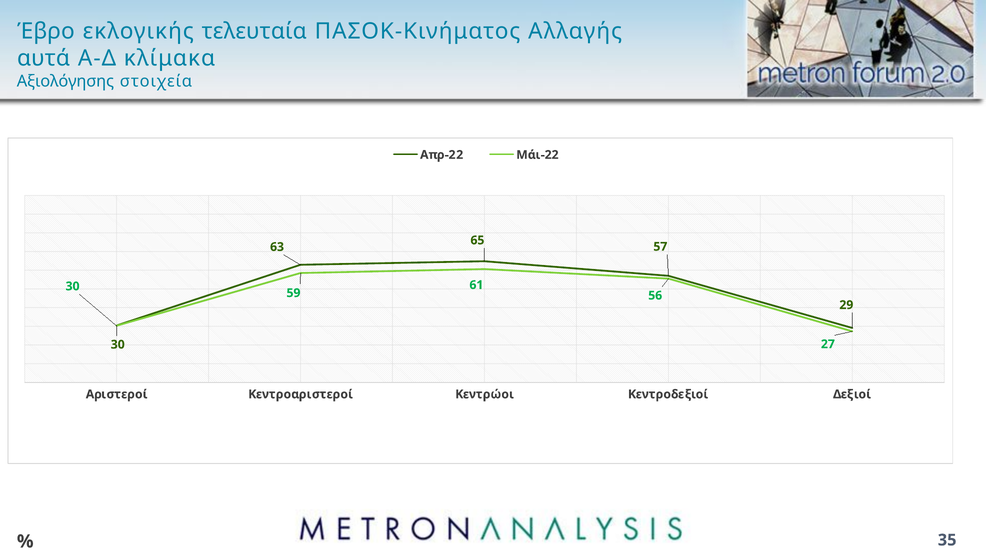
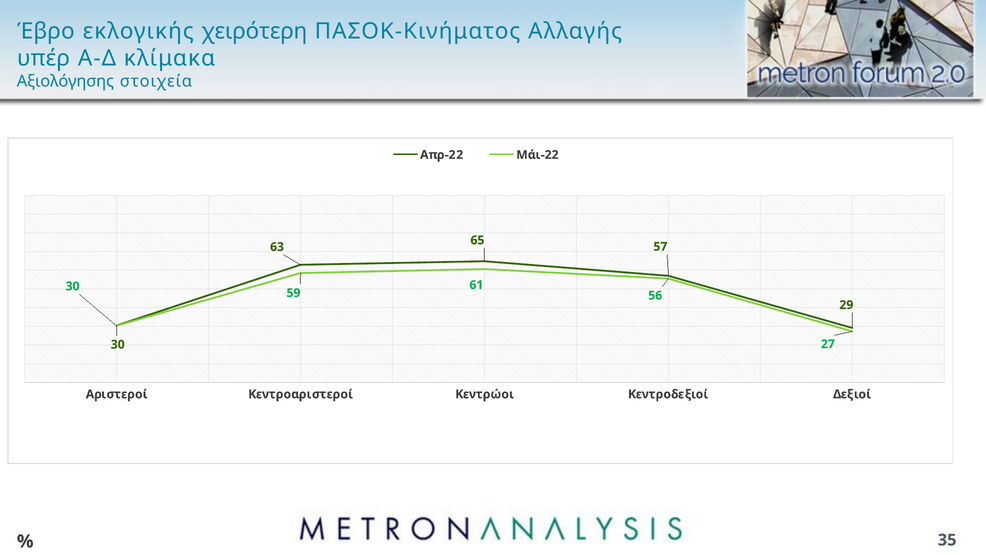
τελευταία: τελευταία -> χειρότερη (254, 31)
αυτά: αυτά -> υπέρ (44, 58)
